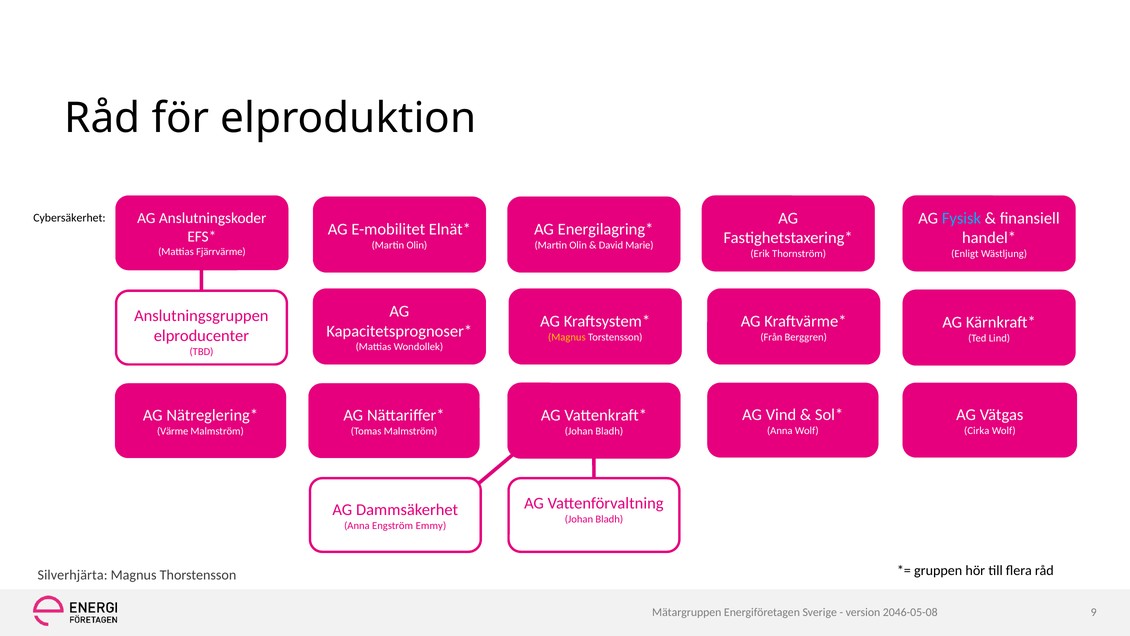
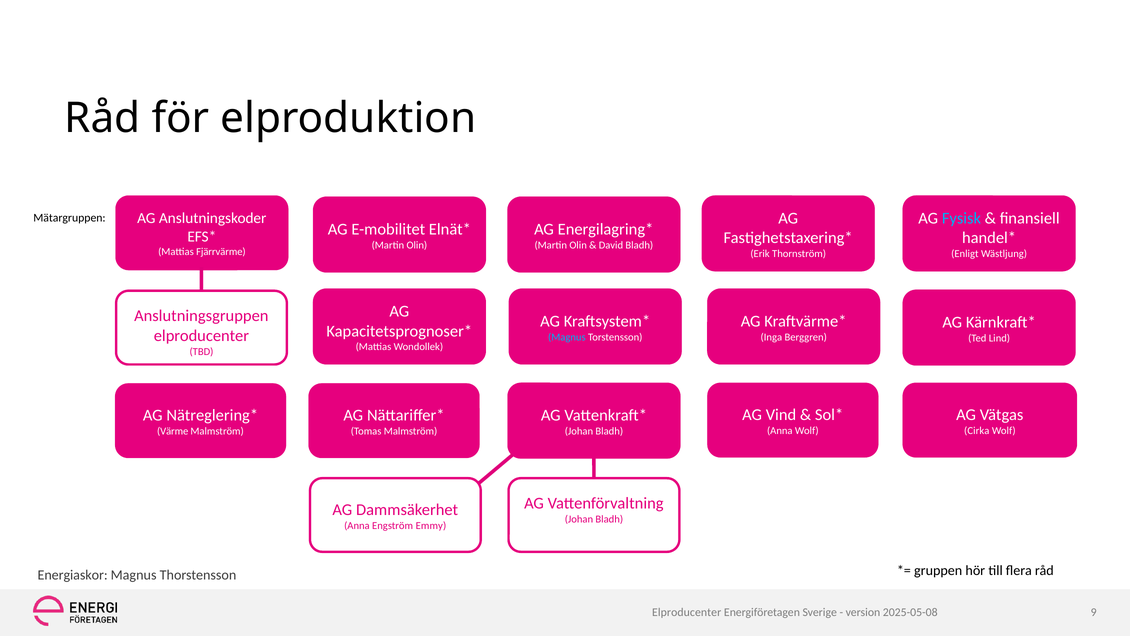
Cybersäkerhet: Cybersäkerhet -> Mätargruppen (69, 217)
David Marie: Marie -> Bladh (639, 245)
Magnus colour: yellow -> light blue (567, 337)
Från: Från -> Inga (771, 337)
Silverhjärta: Silverhjärta -> Energiaskor (73, 575)
Mätargruppen: Mätargruppen -> Elproducenter (687, 612)
2046-05-08: 2046-05-08 -> 2025-05-08 (910, 612)
